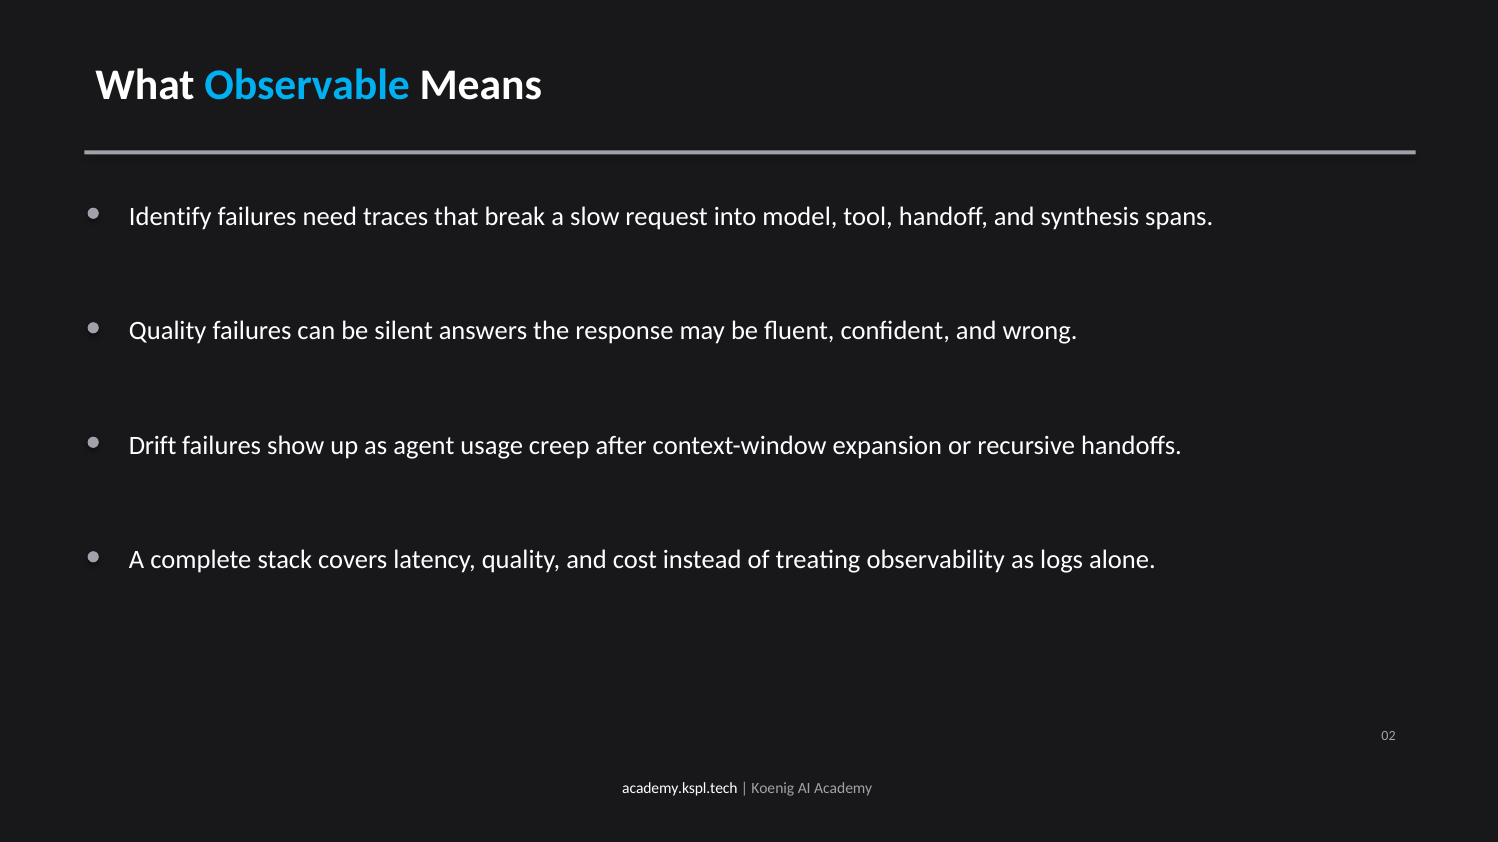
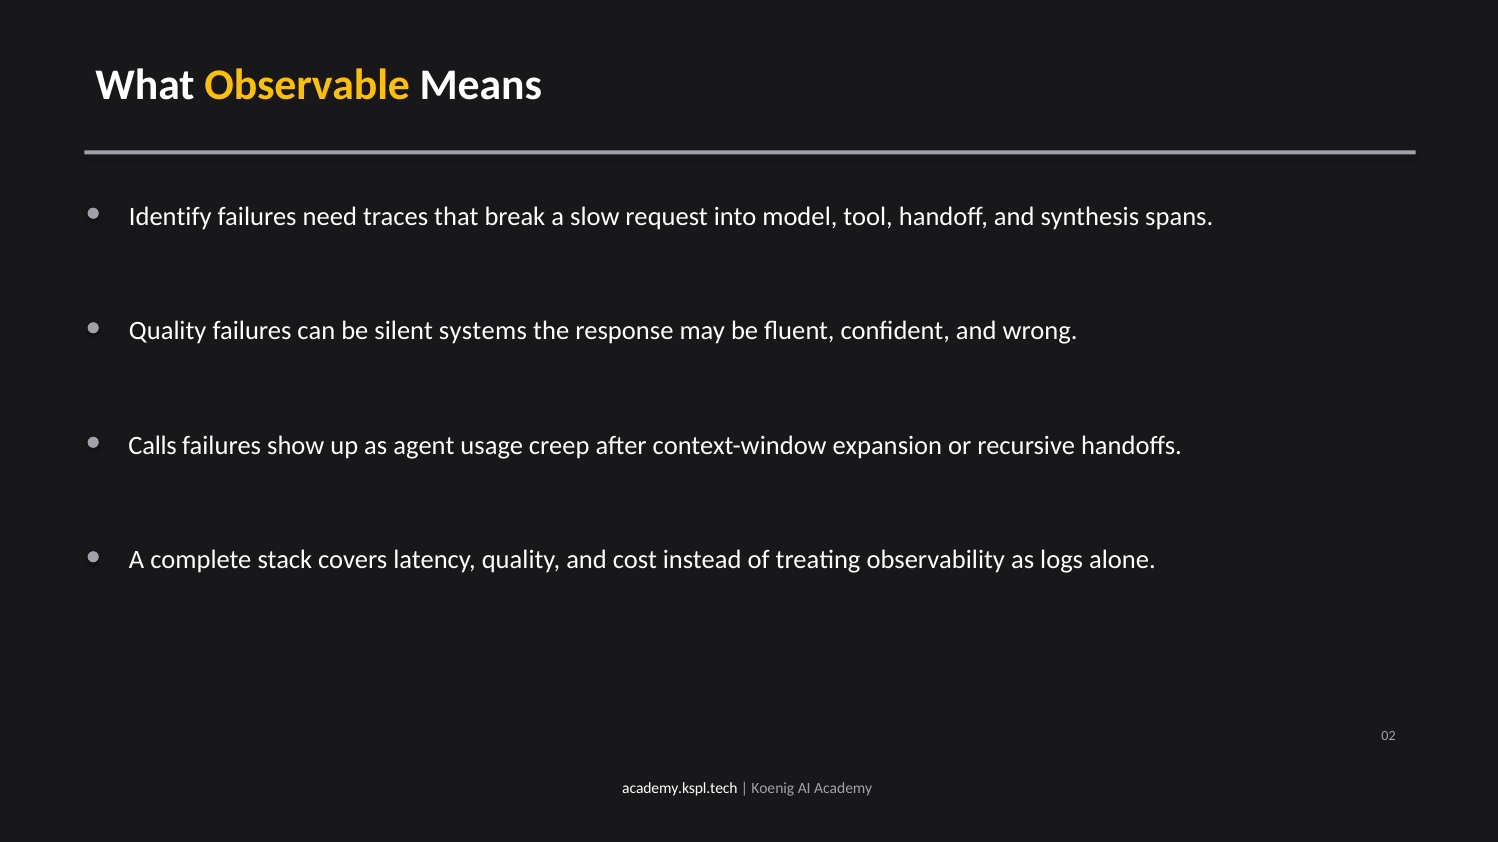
Observable colour: light blue -> yellow (307, 85)
answers: answers -> systems (483, 331)
Drift: Drift -> Calls (153, 446)
